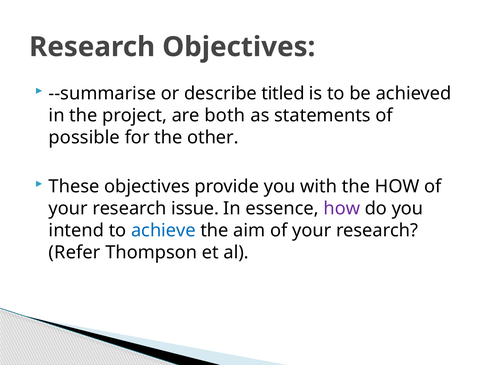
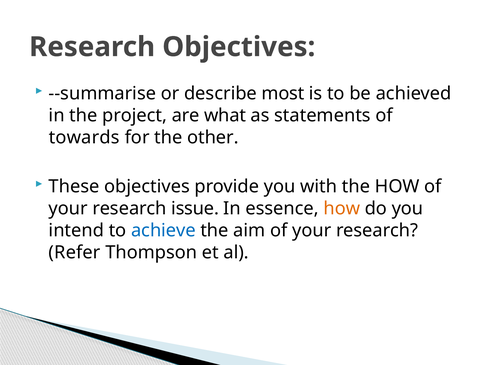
titled: titled -> most (283, 94)
both: both -> what (225, 115)
possible: possible -> towards (84, 137)
how colour: purple -> orange (342, 209)
